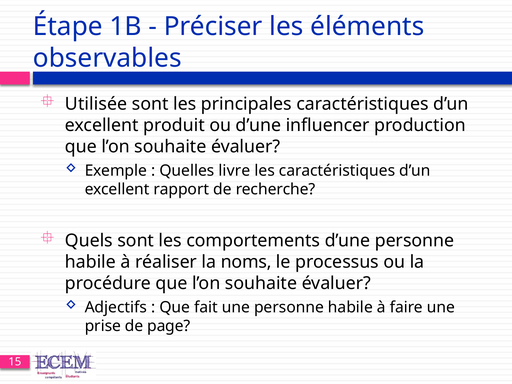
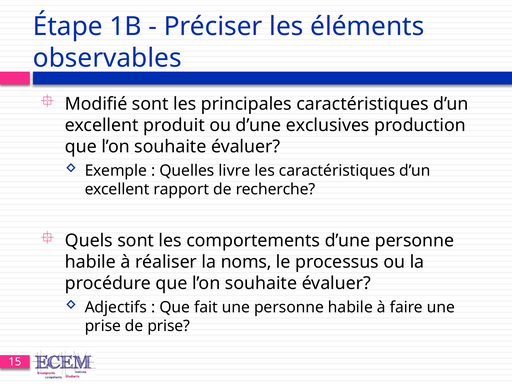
Utilisée: Utilisée -> Modifié (96, 104)
influencer: influencer -> exclusives (328, 125)
de page: page -> prise (169, 326)
